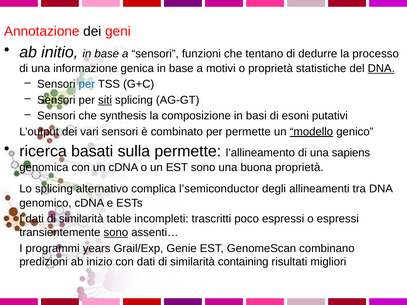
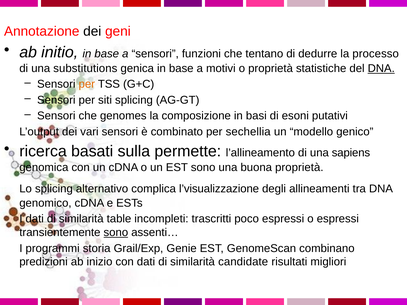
informazione: informazione -> substitutions (85, 68)
per colour: blue -> orange (87, 84)
siti underline: present -> none (105, 100)
synthesis: synthesis -> genomes (123, 116)
per permette: permette -> sechellia (248, 132)
modello underline: present -> none (311, 132)
l’semiconductor: l’semiconductor -> l’visualizzazione (219, 189)
years: years -> storia (97, 248)
containing: containing -> candidate (243, 262)
